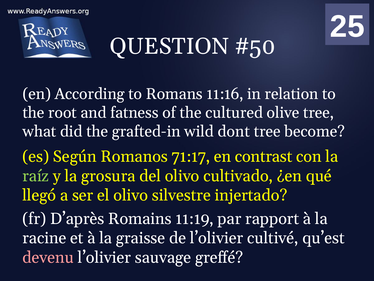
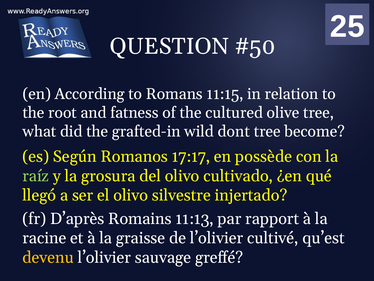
11:16: 11:16 -> 11:15 (225, 94)
71:17: 71:17 -> 17:17 (191, 156)
contrast: contrast -> possède (264, 156)
11:19: 11:19 -> 11:13 (195, 218)
devenu colour: pink -> yellow (48, 257)
